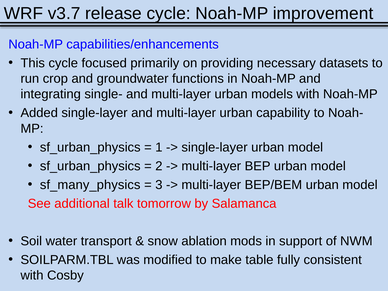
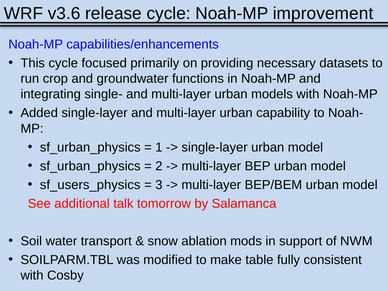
v3.7: v3.7 -> v3.6 (64, 13)
sf_many_physics: sf_many_physics -> sf_users_physics (90, 185)
